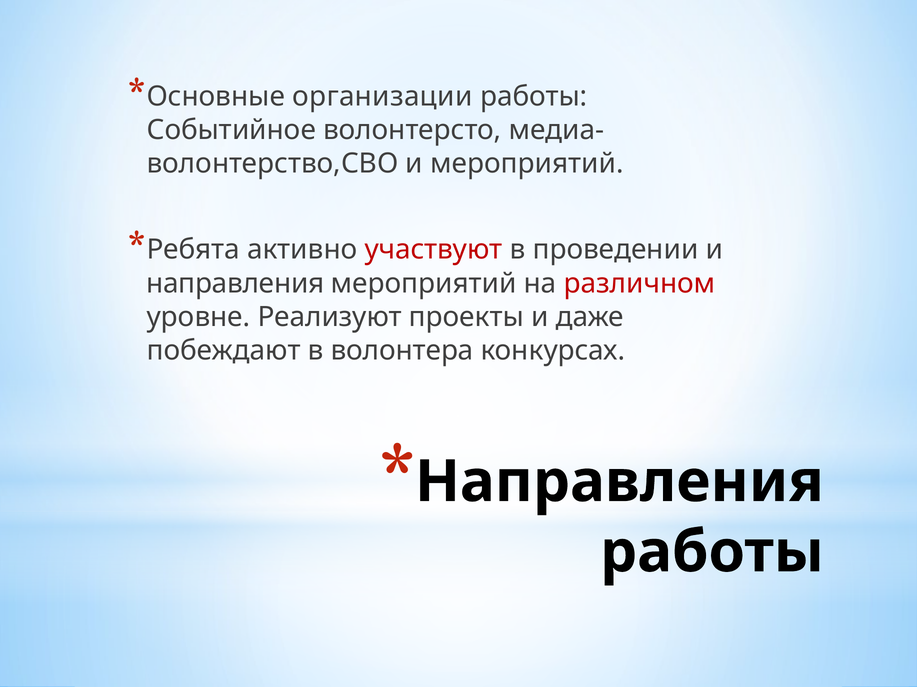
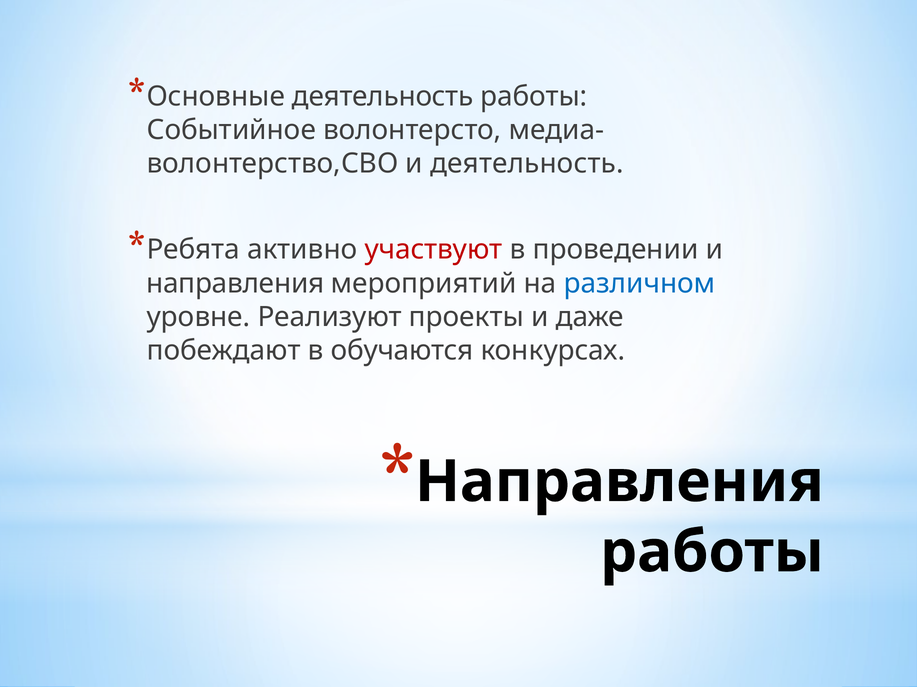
Основные организации: организации -> деятельность (383, 97)
и мероприятий: мероприятий -> деятельность (527, 164)
различном colour: red -> blue (640, 284)
волонтера: волонтера -> обучаются (402, 351)
